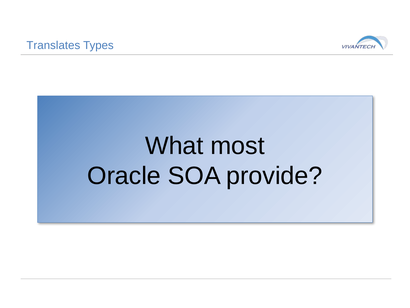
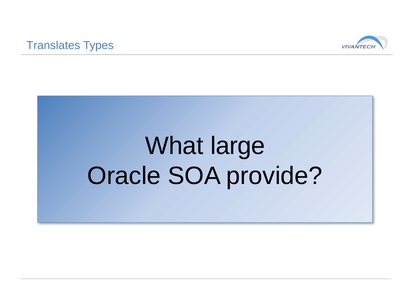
most: most -> large (238, 146)
